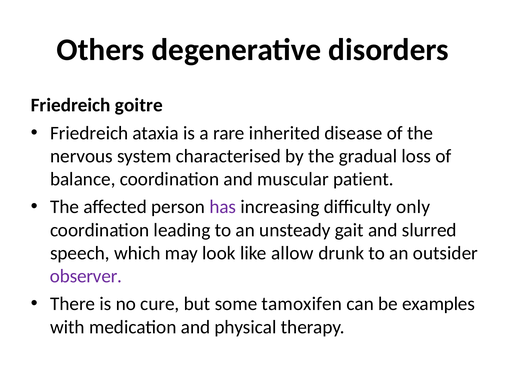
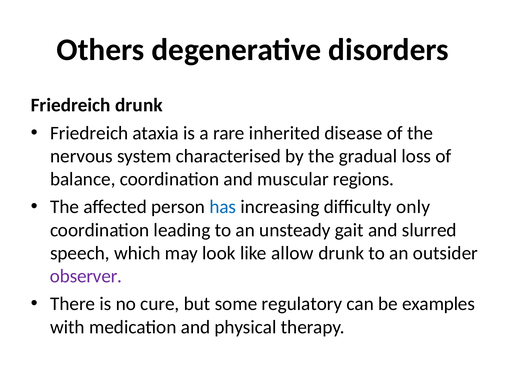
Friedreich goitre: goitre -> drunk (139, 105)
patient: patient -> regions (363, 179)
has colour: purple -> blue (223, 207)
tamoxifen: tamoxifen -> regulatory (302, 304)
